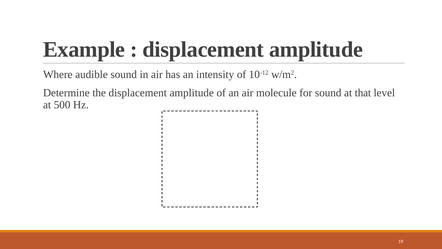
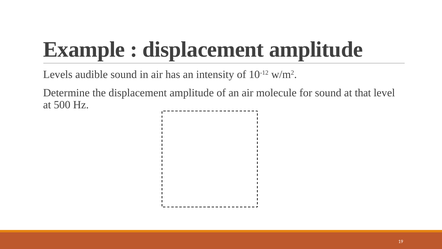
Where: Where -> Levels (58, 74)
